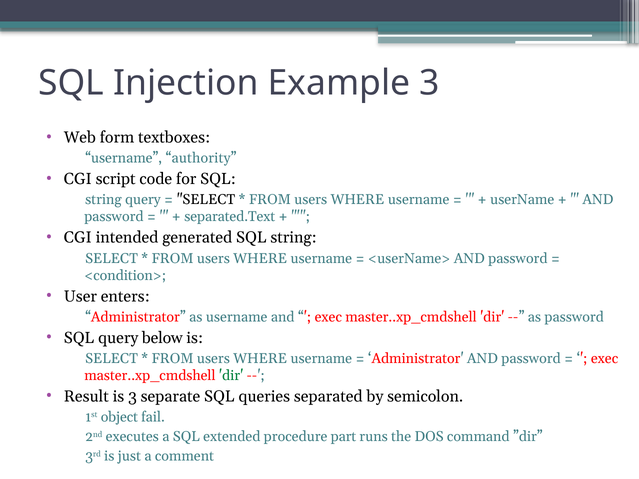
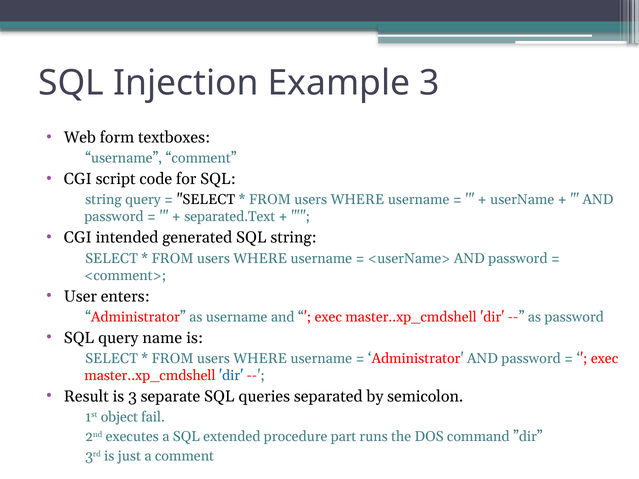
username authority: authority -> comment (201, 158)
<condition>: <condition> -> <comment> (125, 275)
below: below -> name (162, 338)
dir colour: green -> blue (231, 376)
